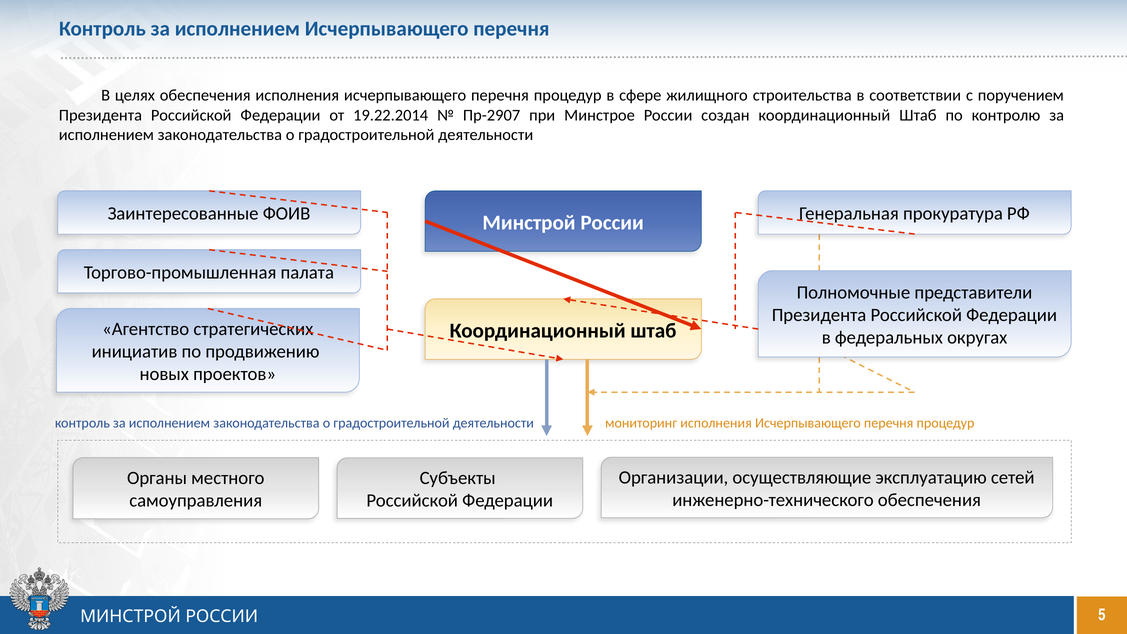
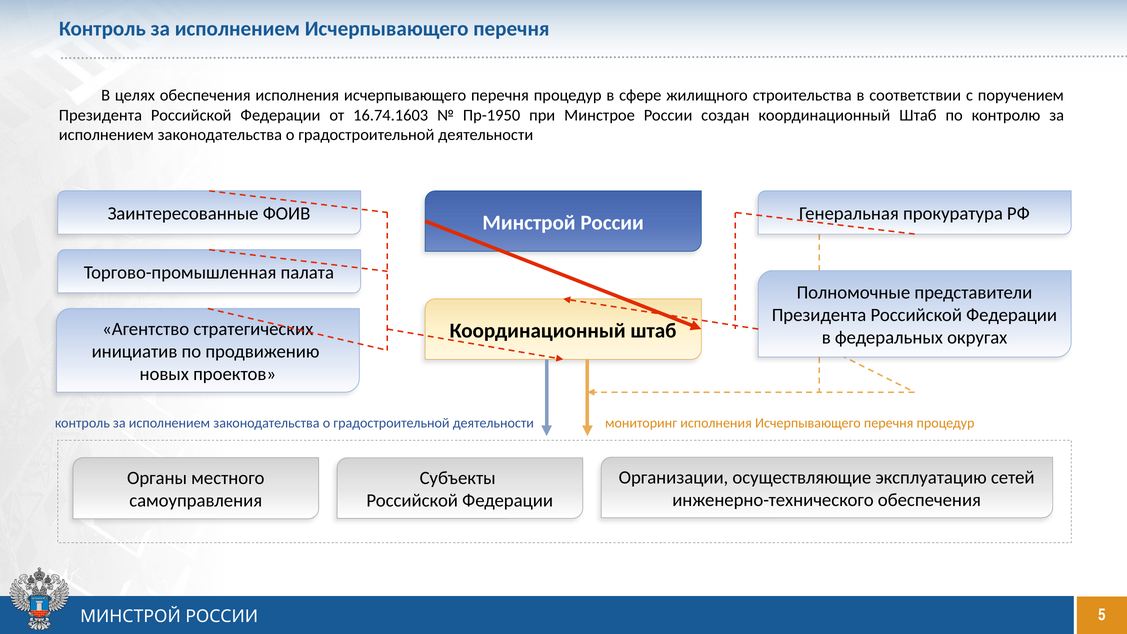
19.22.2014: 19.22.2014 -> 16.74.1603 (391, 115)
Пр-2907: Пр-2907 -> Пр-1950 (492, 115)
